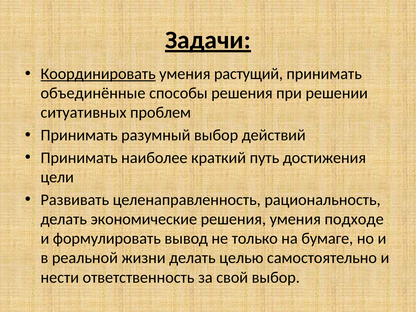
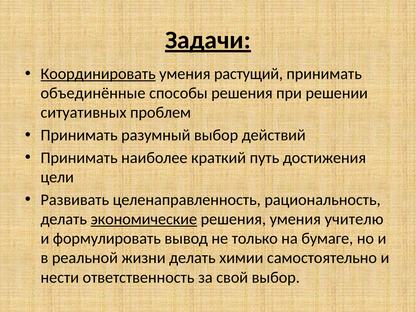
экономические underline: none -> present (144, 219)
подходе: подходе -> учителю (354, 219)
целью: целью -> химии (241, 258)
